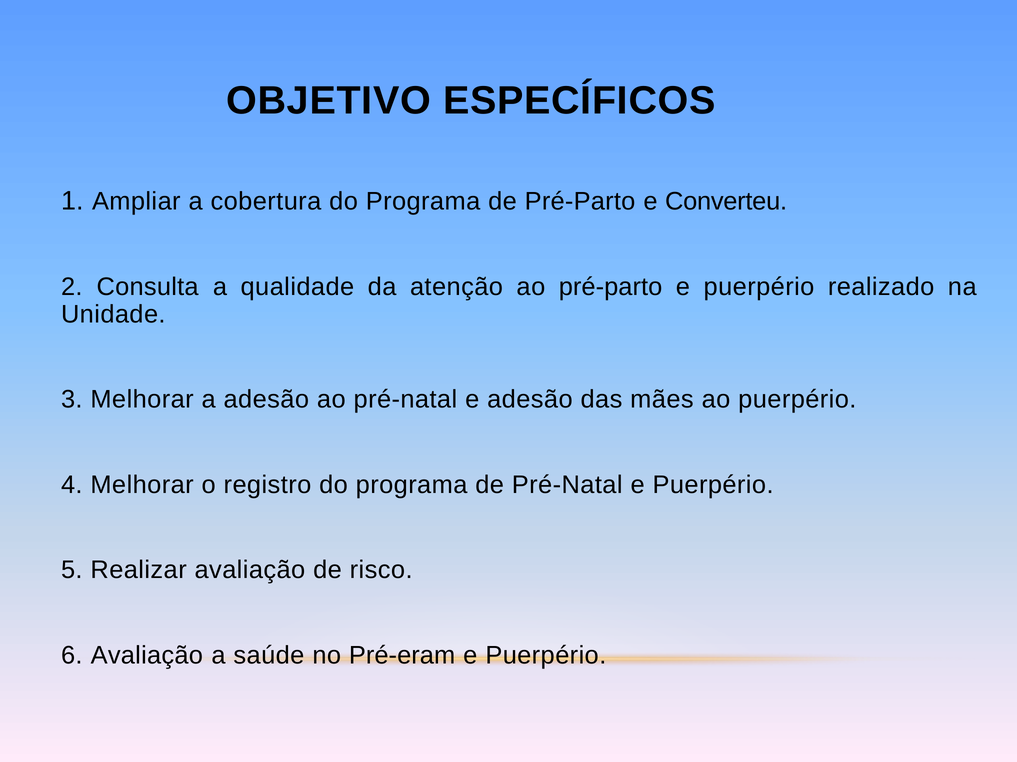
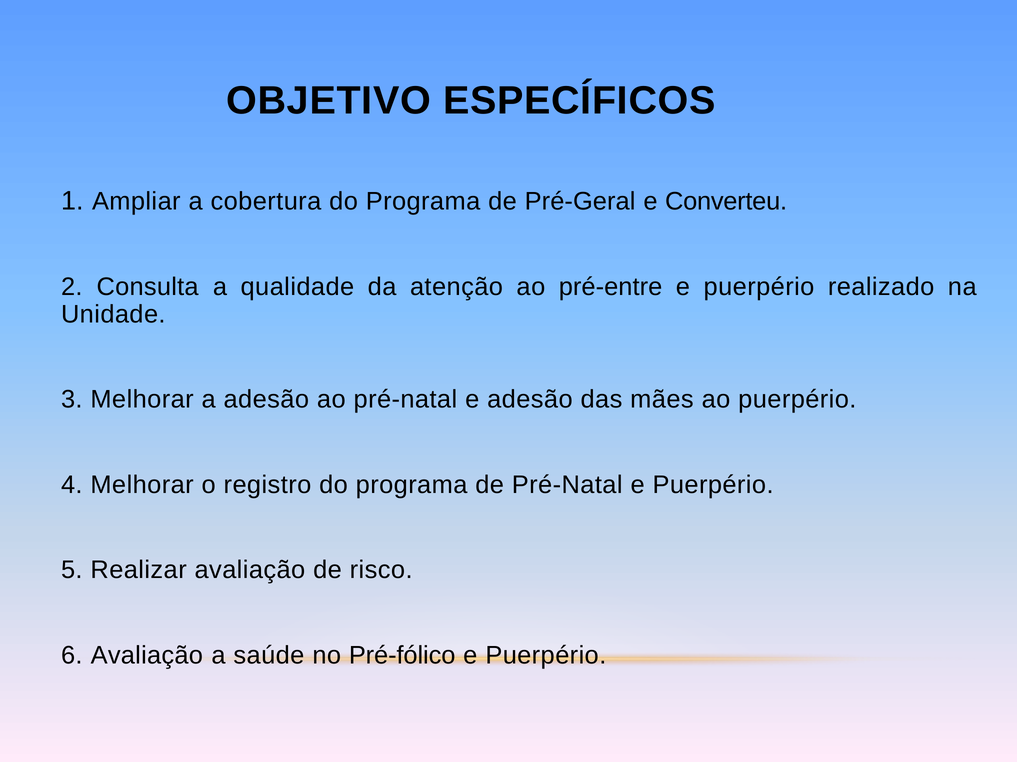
de Pré-Parto: Pré-Parto -> Pré-Geral (580, 201)
ao pré-parto: pré-parto -> pré-entre (611, 287)
Pré-eram: Pré-eram -> Pré-fólico (402, 656)
